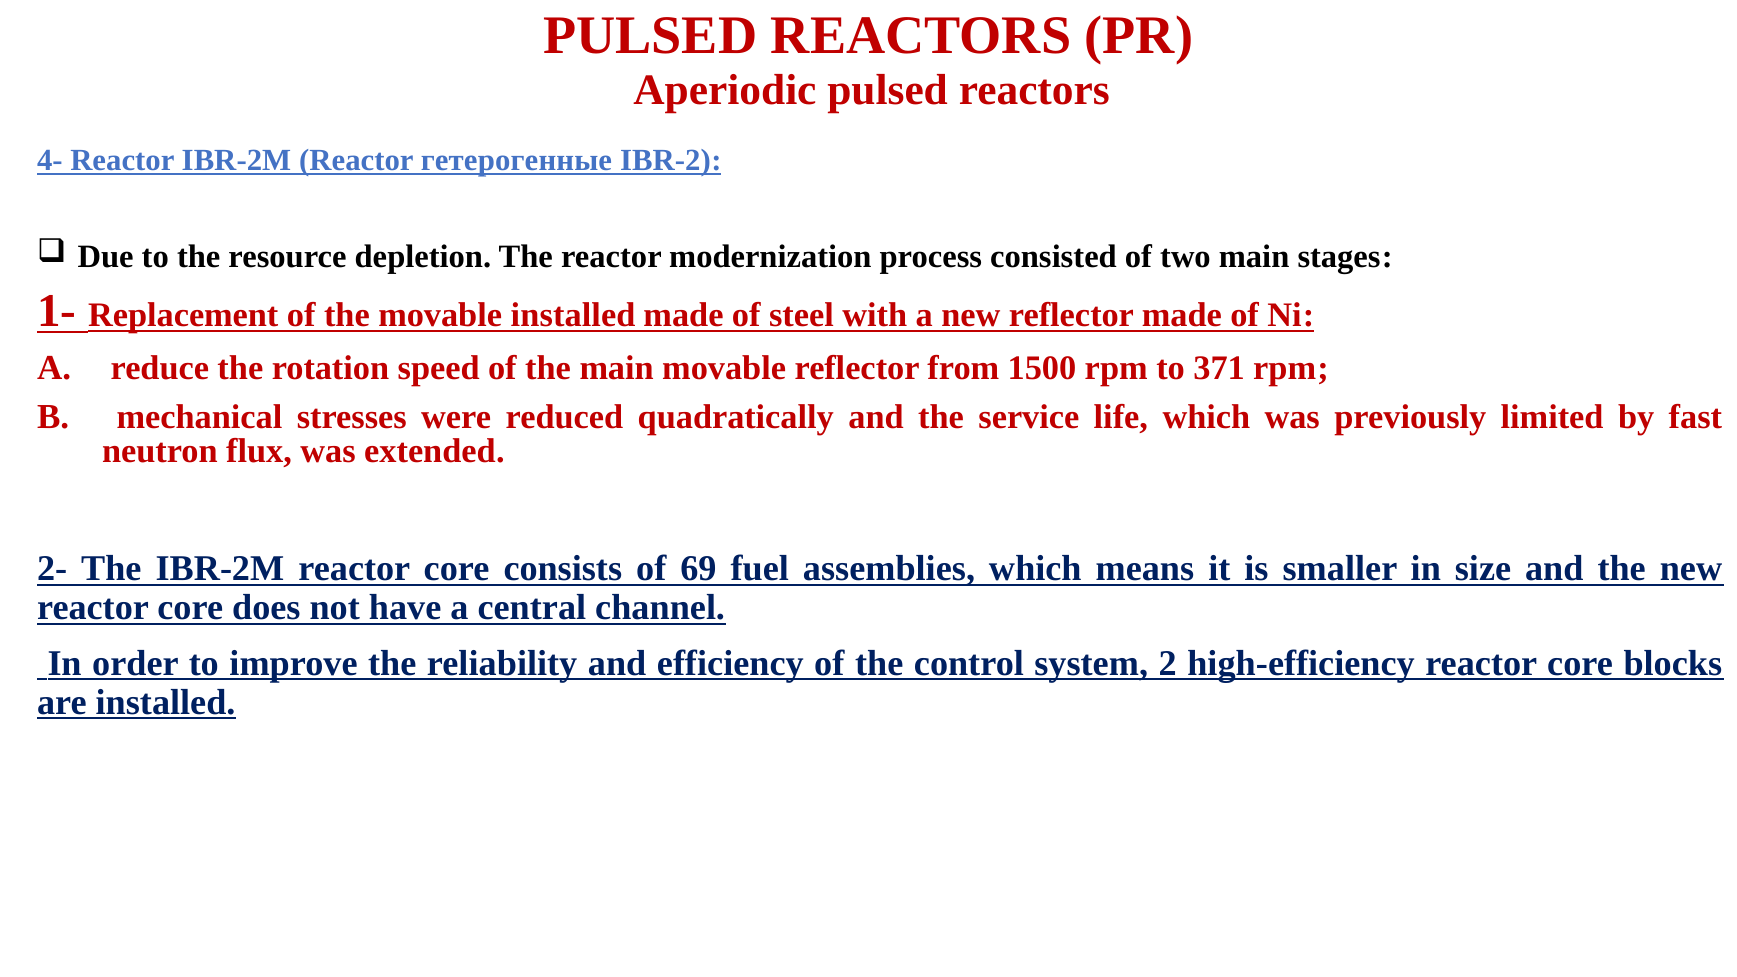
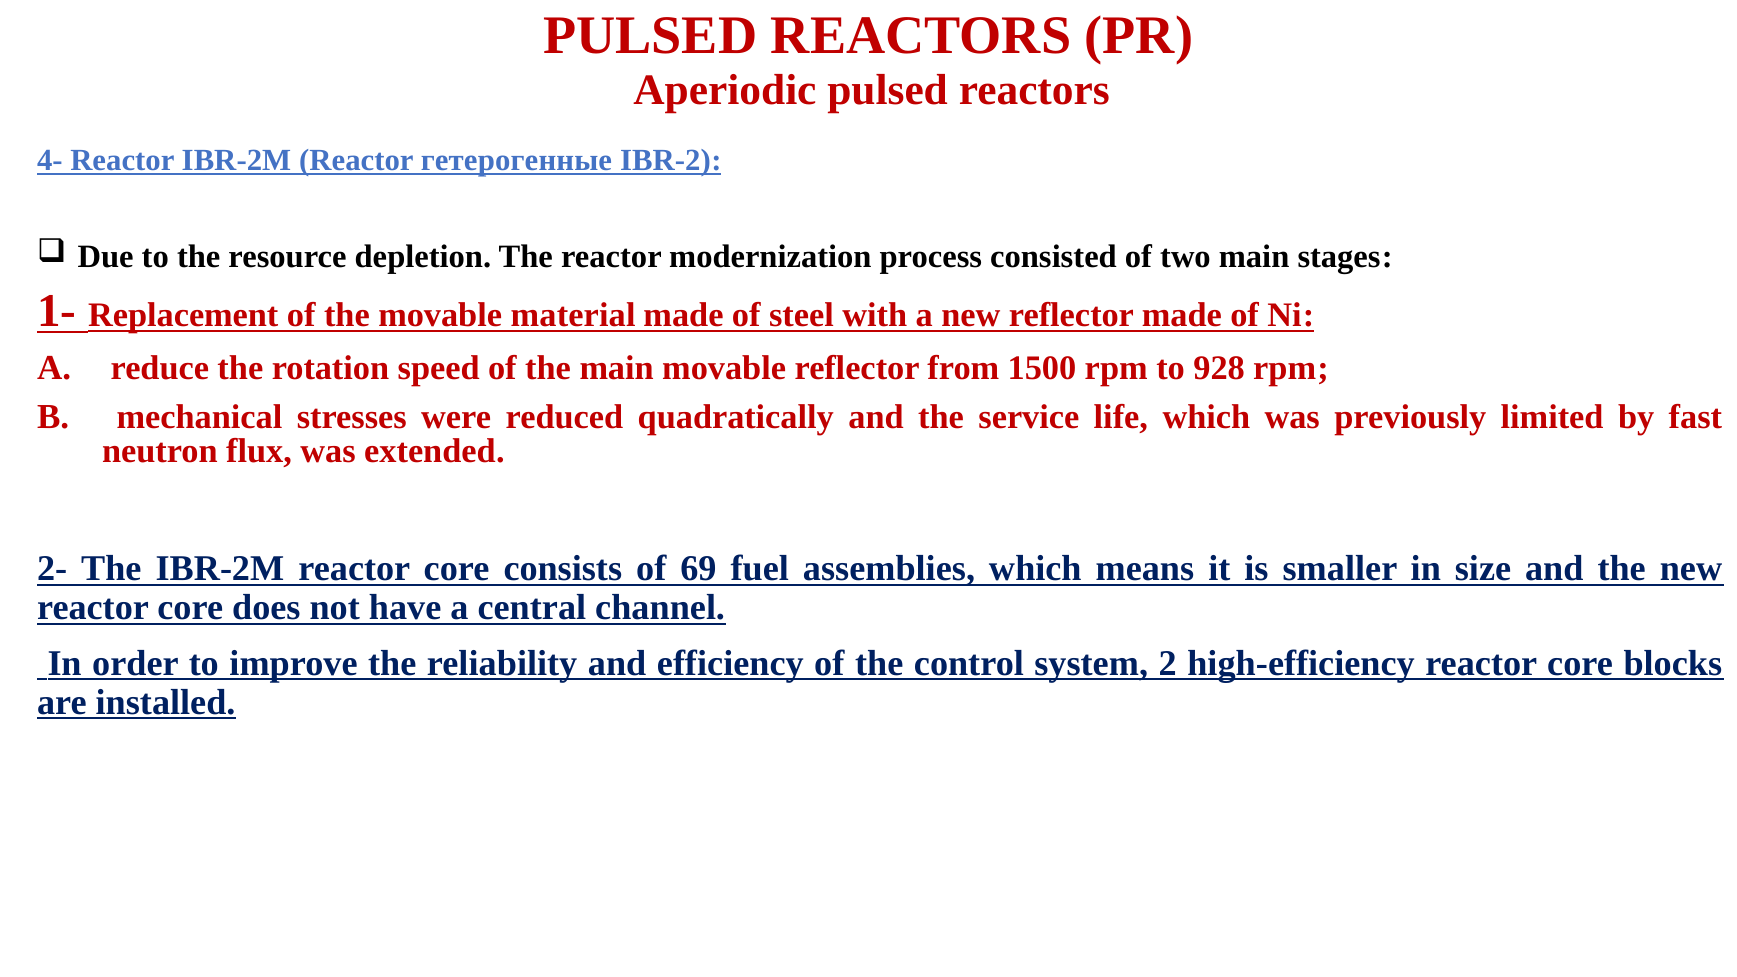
movable installed: installed -> material (573, 316)
371: 371 -> 928 (1219, 368)
